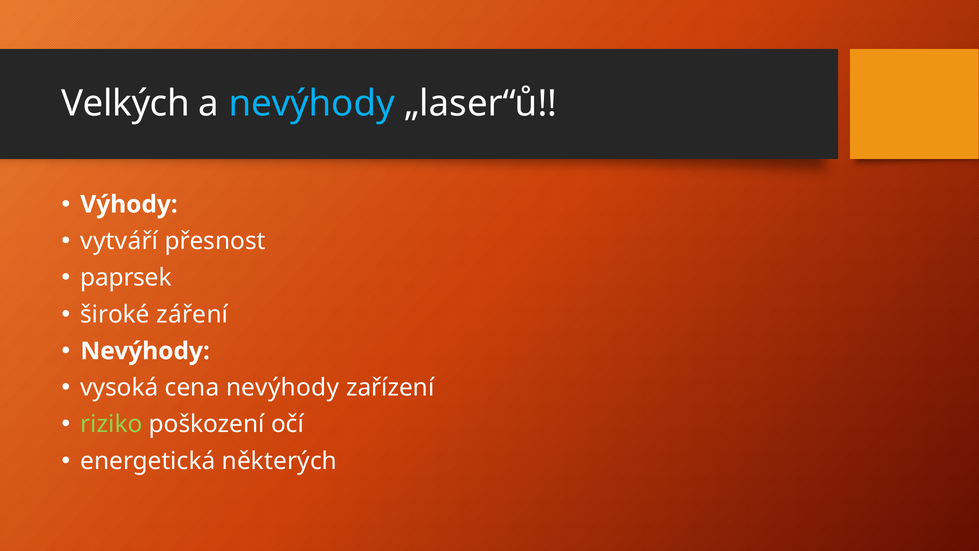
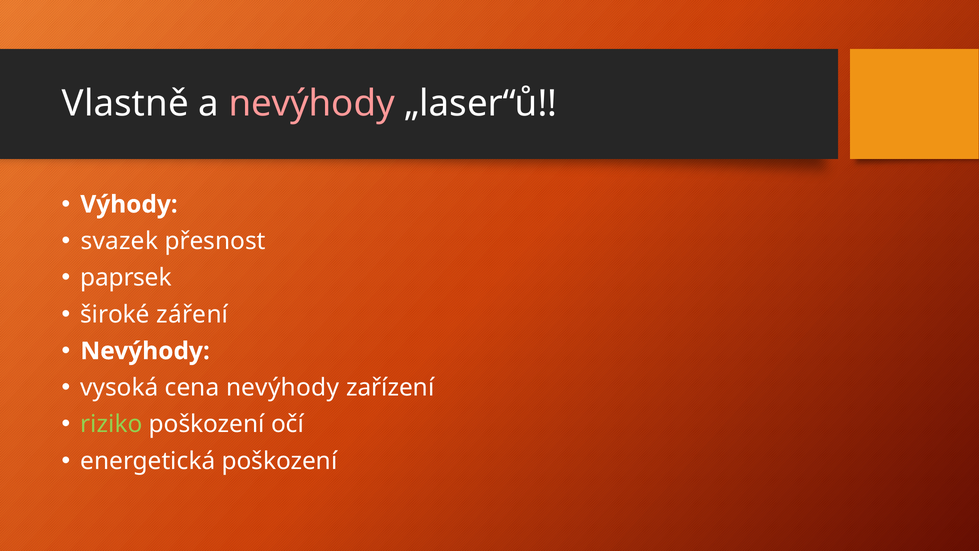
Velkých: Velkých -> Vlastně (125, 104)
nevýhody colour: light blue -> pink (312, 104)
vytváří: vytváří -> svazek (119, 241)
energetická některých: některých -> poškození (280, 461)
